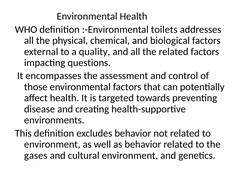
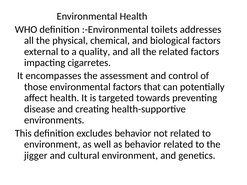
questions: questions -> cigarretes (89, 63)
gases: gases -> jigger (36, 156)
